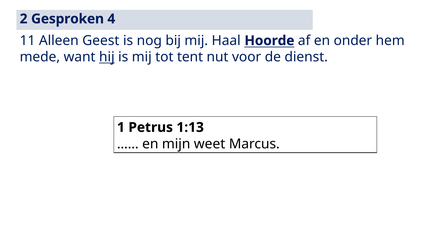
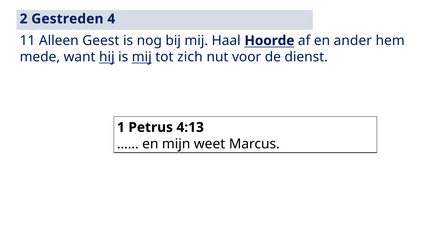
Gesproken: Gesproken -> Gestreden (67, 19)
onder: onder -> ander (353, 41)
mij underline: none -> present (142, 57)
tent: tent -> zich (190, 57)
1:13: 1:13 -> 4:13 (190, 127)
